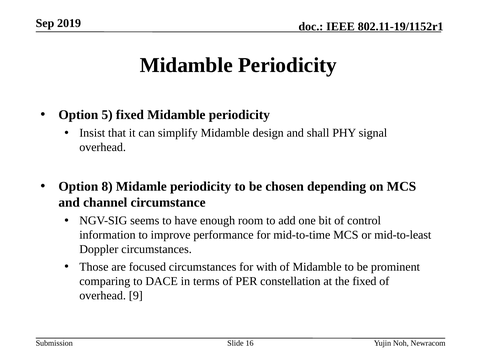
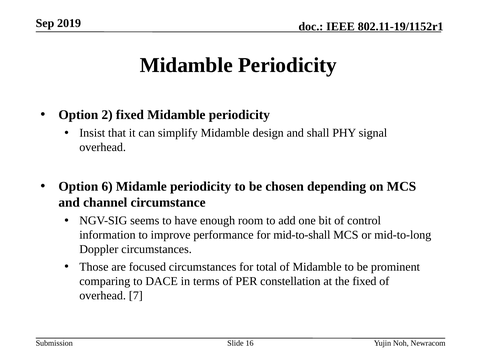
5: 5 -> 2 (107, 115)
8: 8 -> 6 (107, 186)
mid-to-time: mid-to-time -> mid-to-shall (302, 235)
mid-to-least: mid-to-least -> mid-to-long (403, 235)
with: with -> total (267, 267)
9: 9 -> 7 (136, 295)
